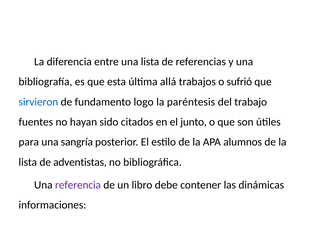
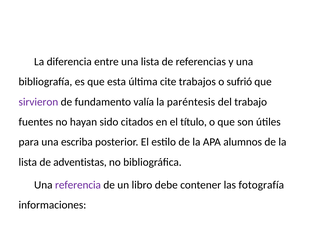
allá: allá -> cite (168, 82)
sirvieron colour: blue -> purple (38, 102)
logo: logo -> valía (144, 102)
junto: junto -> título (194, 122)
sangría: sangría -> escriba (77, 142)
dinámicas: dinámicas -> fotografía (261, 185)
